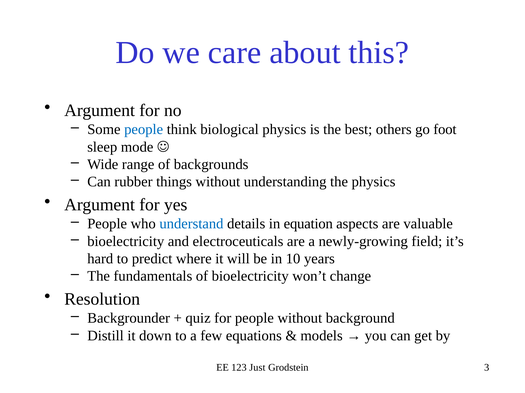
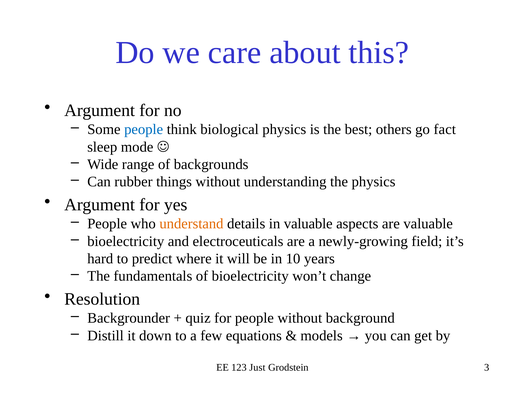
foot: foot -> fact (445, 130)
understand colour: blue -> orange (191, 224)
in equation: equation -> valuable (308, 224)
